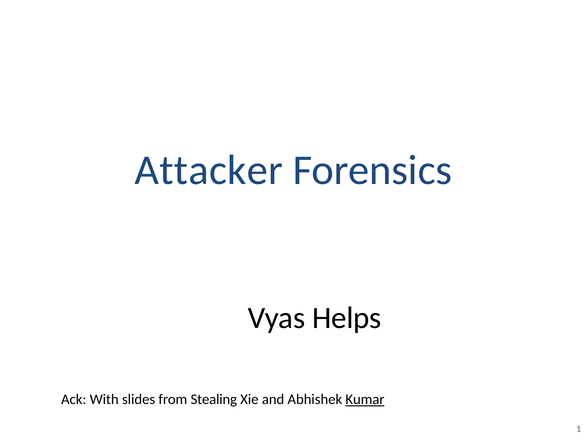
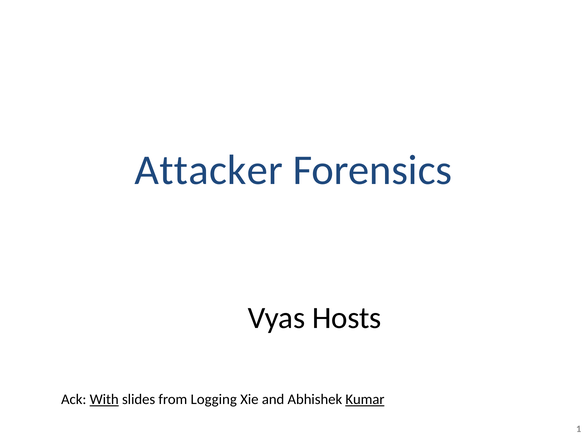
Helps: Helps -> Hosts (347, 318)
With underline: none -> present (104, 400)
Stealing: Stealing -> Logging (214, 400)
